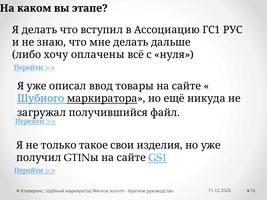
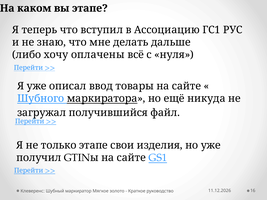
Я делать: делать -> теперь (39, 30)
только такое: такое -> этапе (93, 145)
